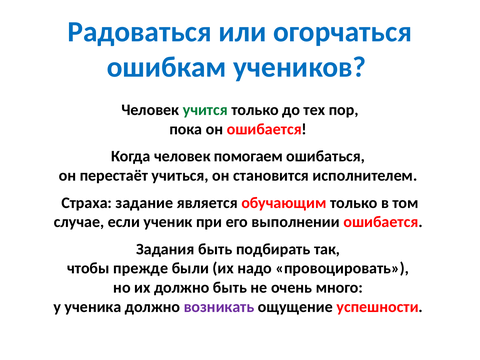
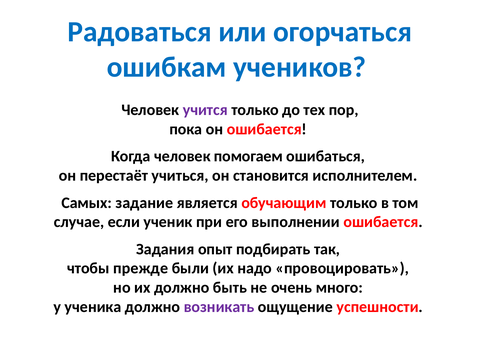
учится colour: green -> purple (205, 110)
Страха: Страха -> Самых (87, 203)
Задания быть: быть -> опыт (215, 249)
